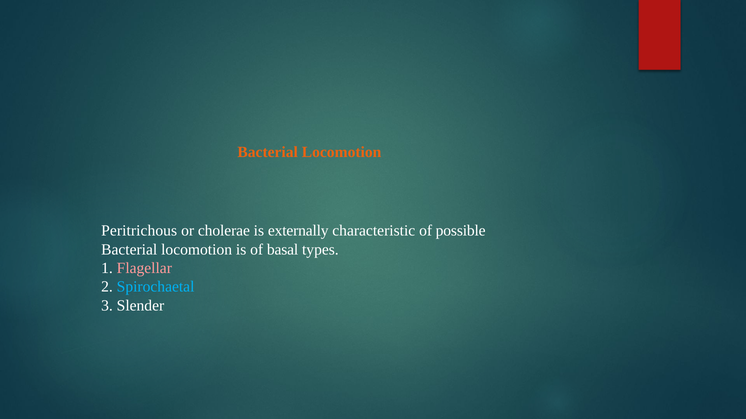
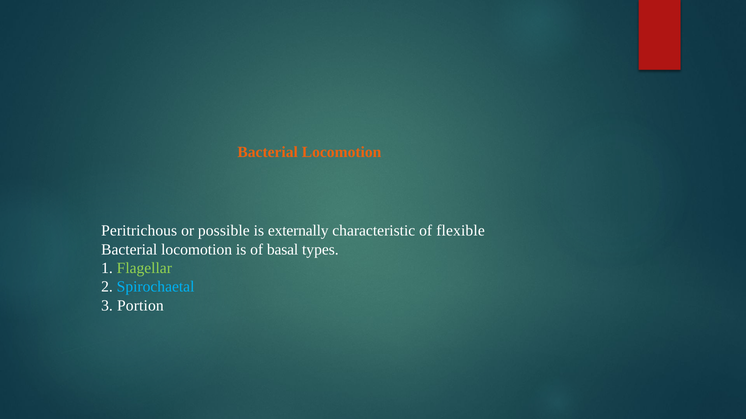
cholerae: cholerae -> possible (224, 231)
possible: possible -> flexible (461, 231)
Flagellar colour: pink -> light green (144, 269)
Slender: Slender -> Portion (140, 306)
